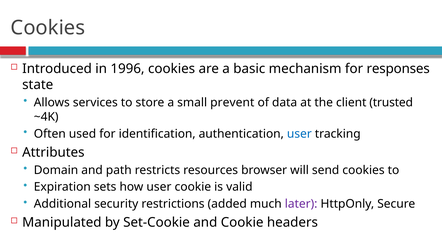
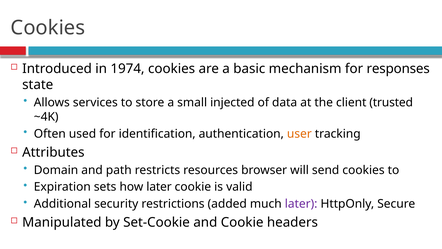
1996: 1996 -> 1974 (128, 69)
prevent: prevent -> injected (232, 102)
user colour: blue -> orange (299, 134)
how user: user -> later (159, 187)
